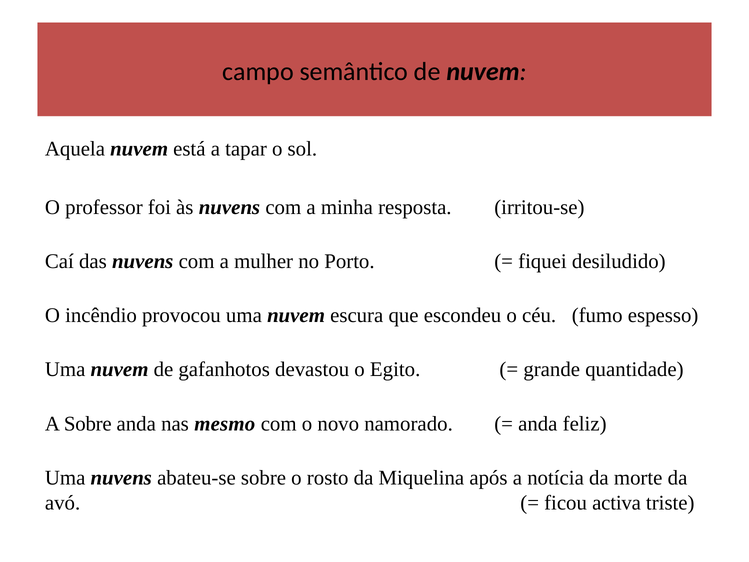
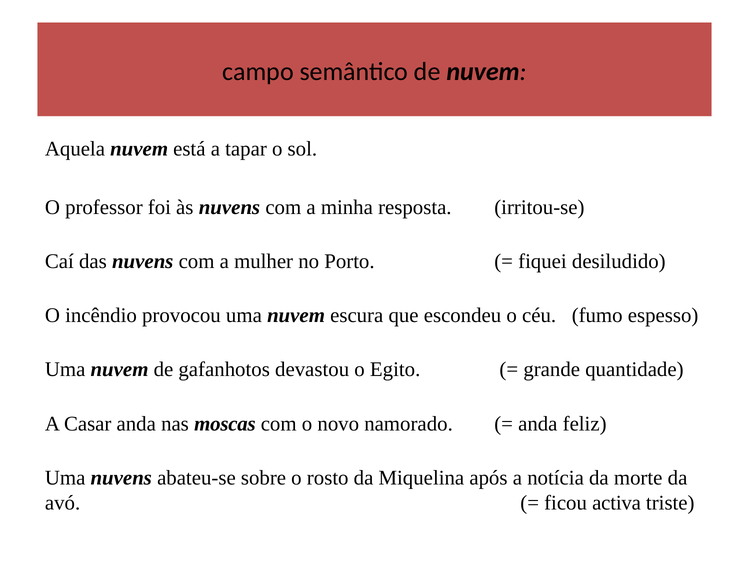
A Sobre: Sobre -> Casar (88, 423)
mesmo: mesmo -> moscas (225, 423)
